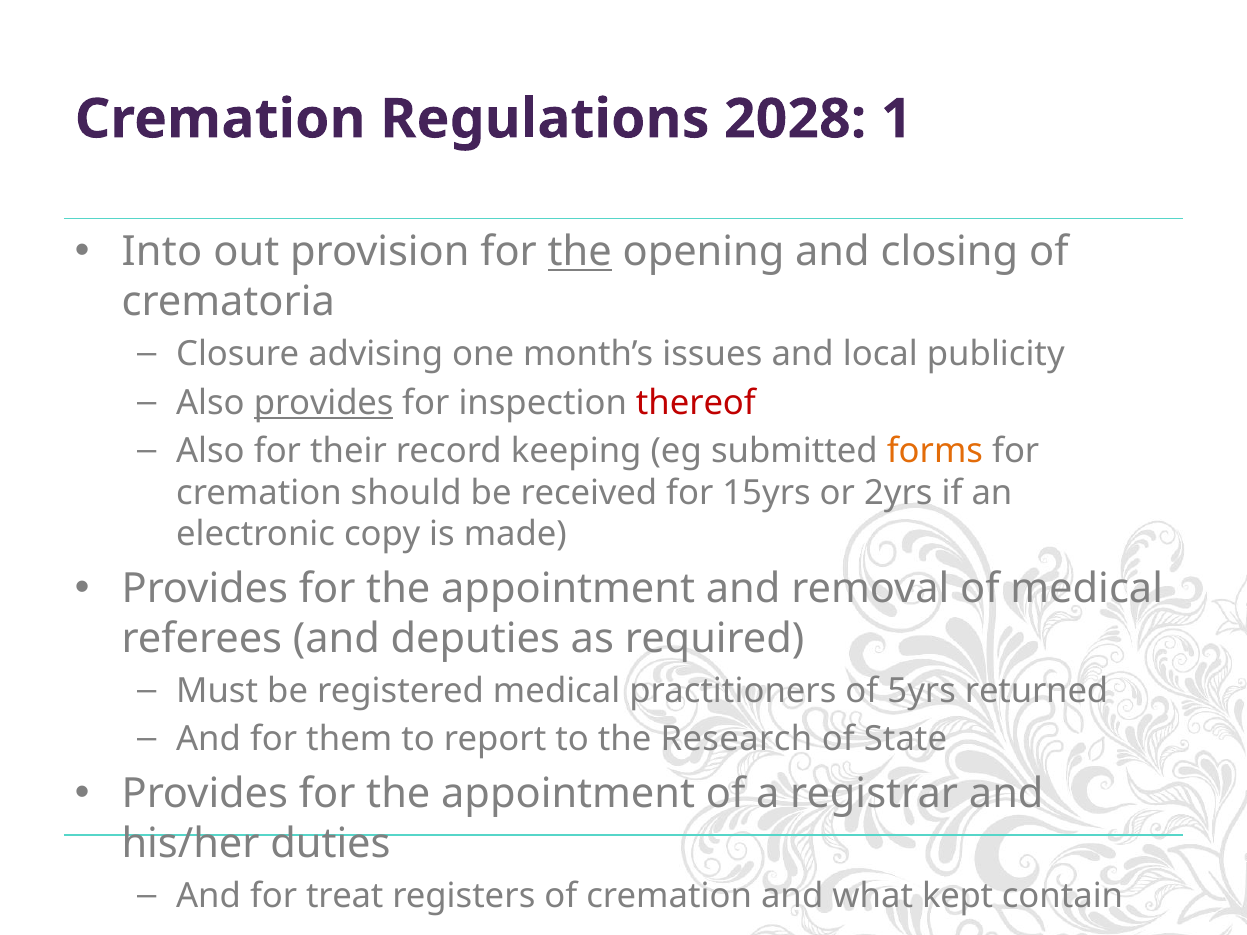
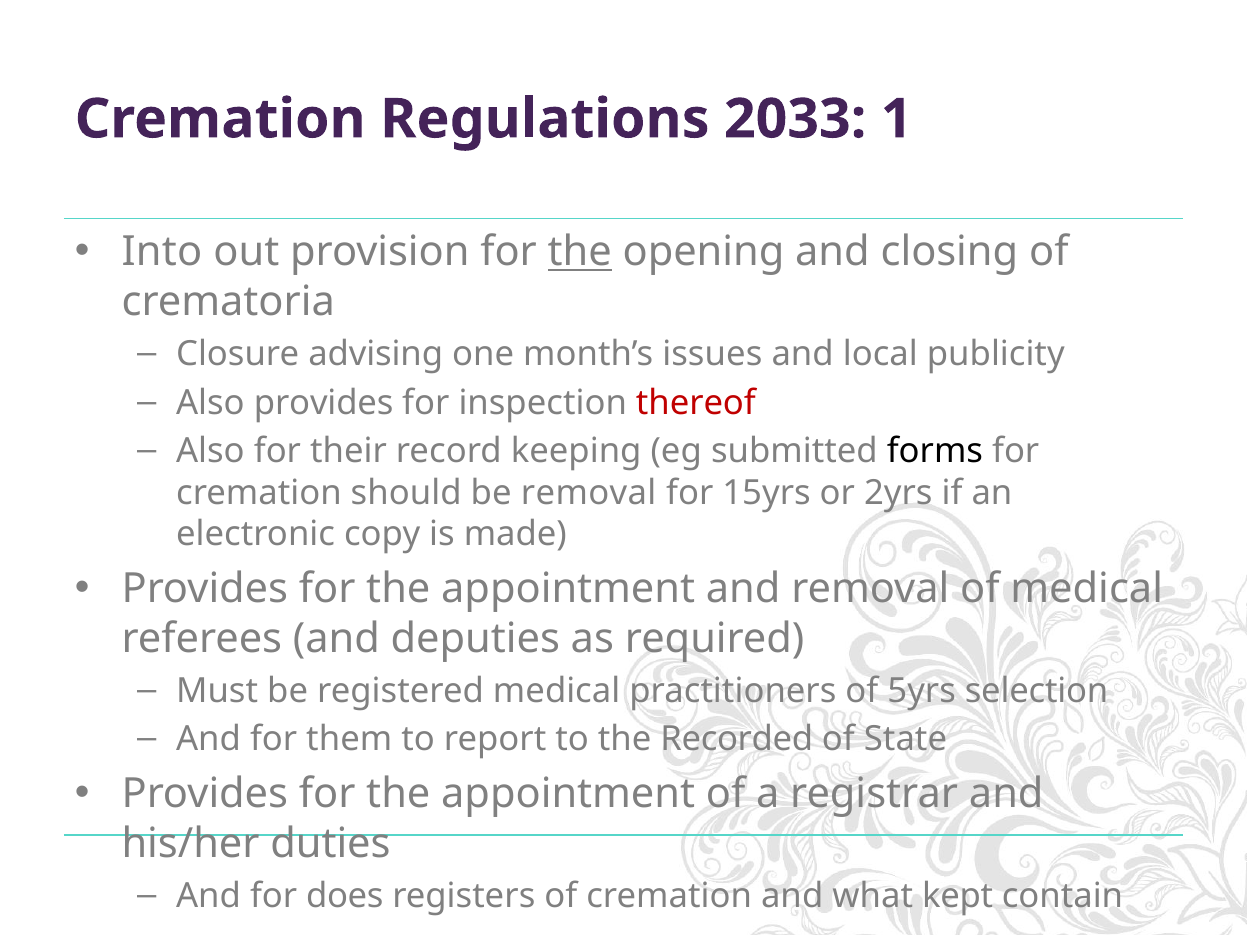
2028: 2028 -> 2033 (795, 119)
provides underline: present -> none (324, 403)
forms colour: orange -> black (935, 451)
be received: received -> removal (589, 493)
returned: returned -> selection (1037, 691)
Research: Research -> Recorded (737, 740)
treat: treat -> does (345, 896)
